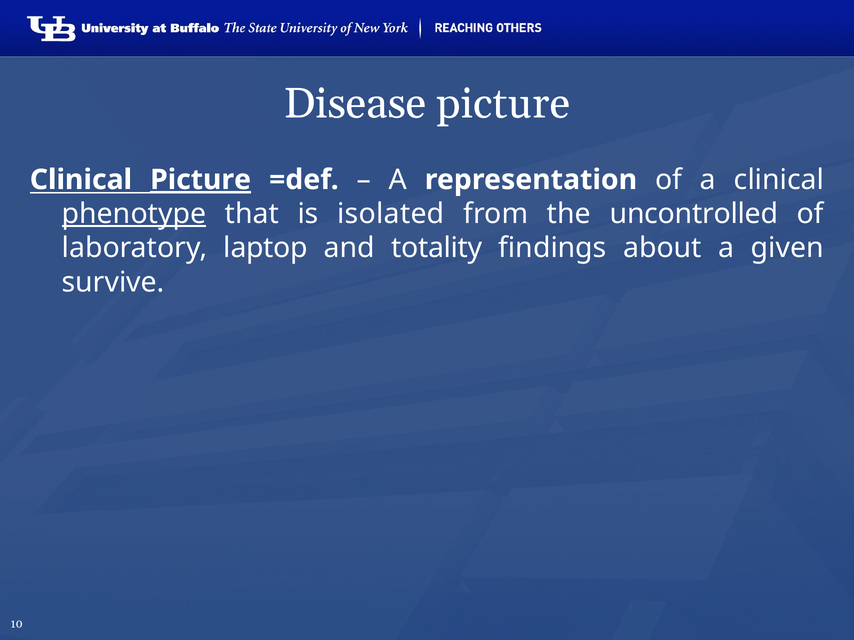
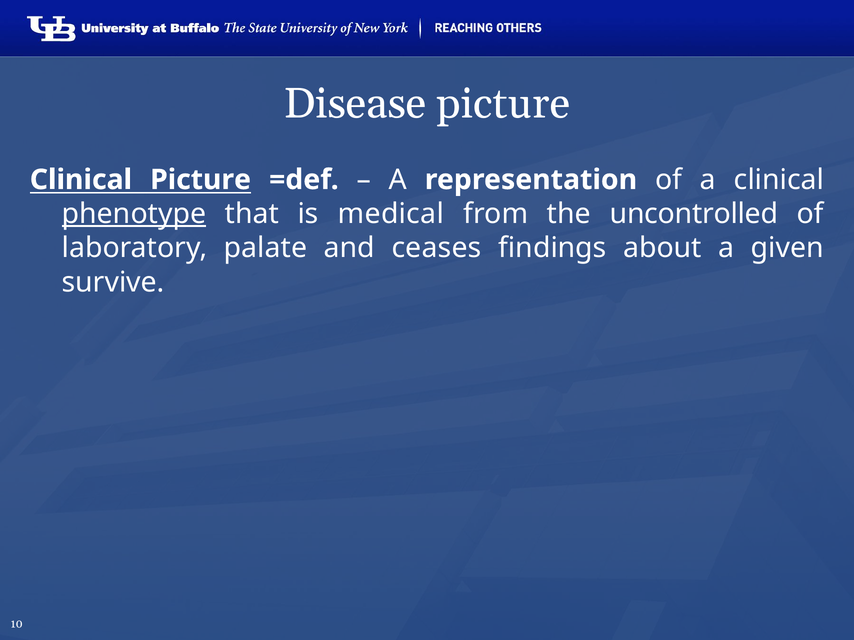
Picture underline: present -> none (201, 180)
isolated: isolated -> medical (391, 214)
laptop: laptop -> palate (266, 248)
totality: totality -> ceases (437, 248)
